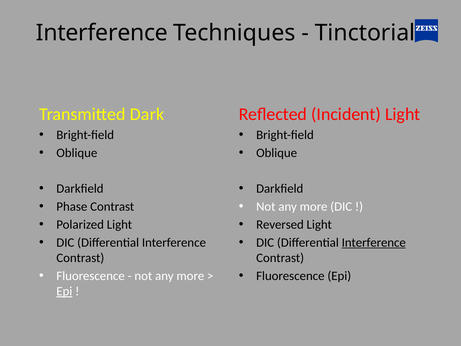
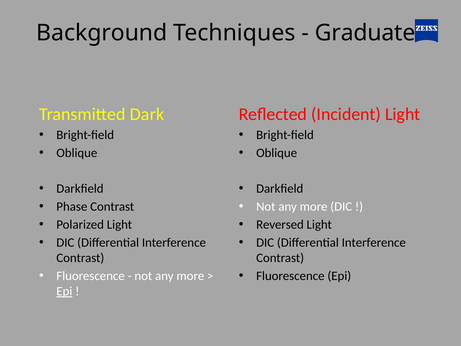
Interference: Interference -> Background (102, 33)
Tinctorial: Tinctorial -> Graduate (365, 33)
Interference underline: present -> none (374, 242)
